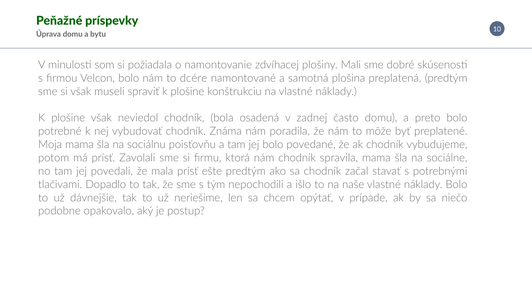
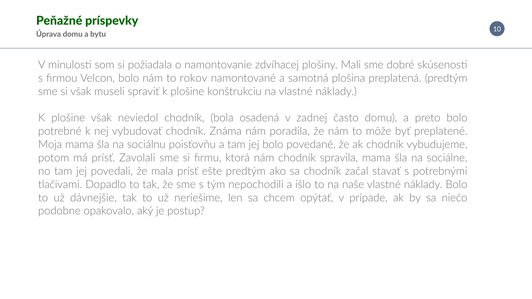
dcére: dcére -> rokov (194, 78)
